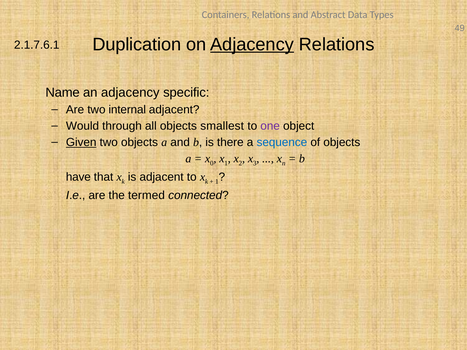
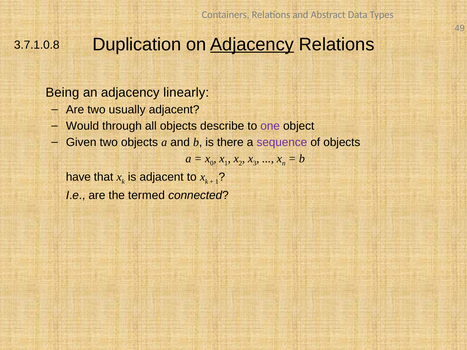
2.1.7.6.1: 2.1.7.6.1 -> 3.7.1.0.8 (37, 45)
Name: Name -> Being (62, 93)
specific: specific -> linearly (186, 93)
internal: internal -> usually (127, 110)
smallest: smallest -> describe (222, 126)
Given underline: present -> none (81, 142)
sequence colour: blue -> purple (282, 142)
